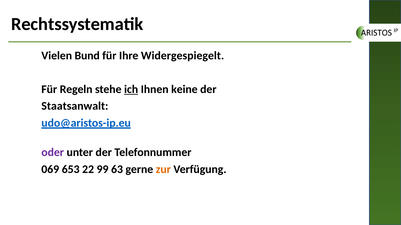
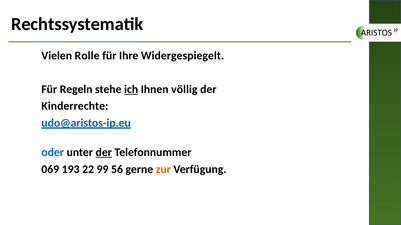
Bund: Bund -> Rolle (87, 56)
keine: keine -> völlig (184, 89)
Staatsanwalt: Staatsanwalt -> Kinderrechte (75, 106)
oder colour: purple -> blue (53, 153)
der underline: none -> present (104, 153)
653: 653 -> 193 (71, 170)
63: 63 -> 56 (117, 170)
